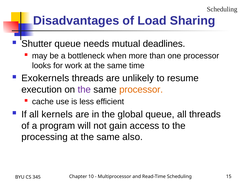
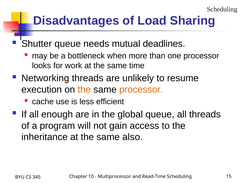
Exokernels: Exokernels -> Networking (45, 78)
the colour: purple -> orange (84, 90)
kernels: kernels -> enough (57, 114)
processing: processing -> inheritance (45, 137)
